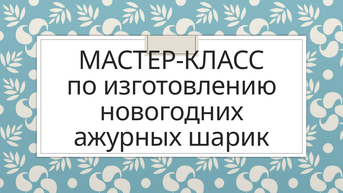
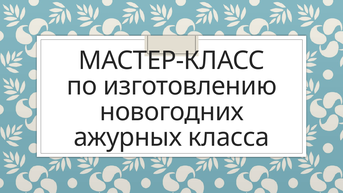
шарик: шарик -> класса (229, 137)
